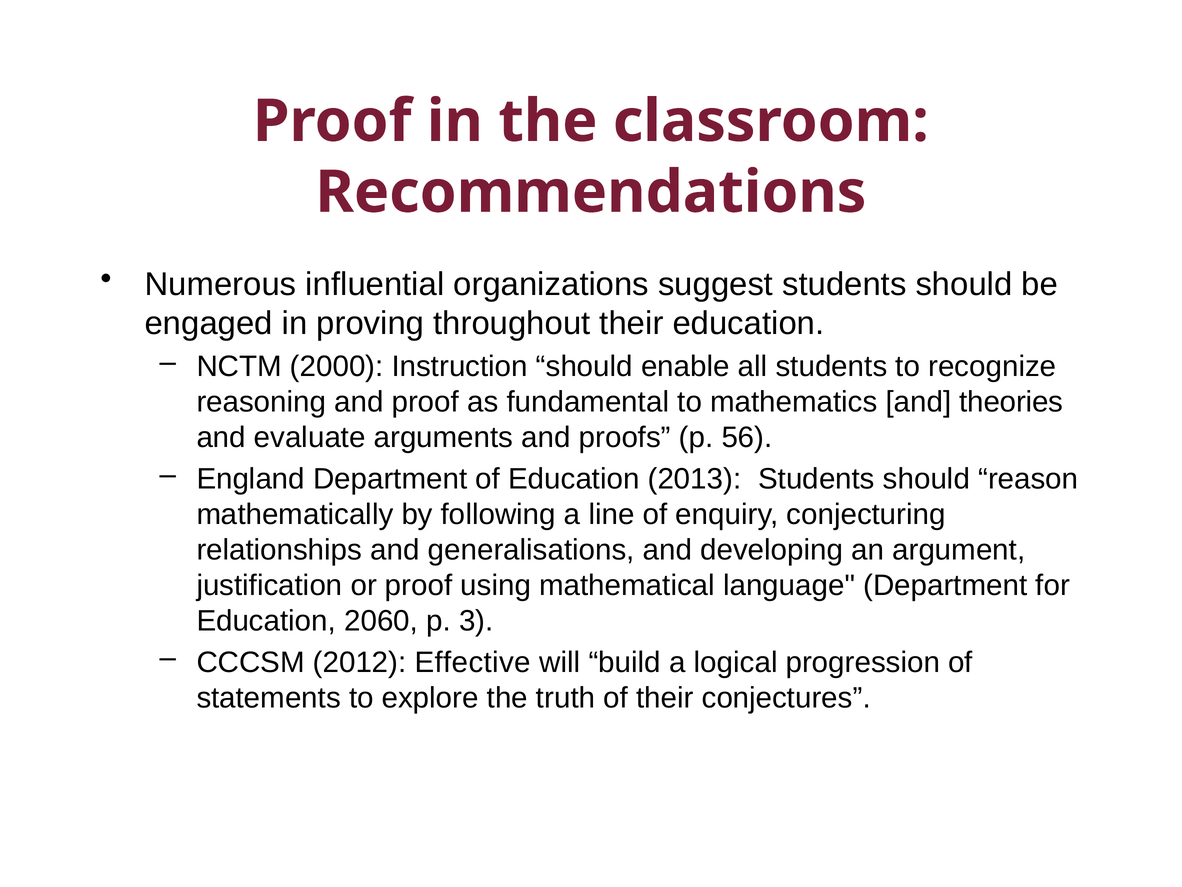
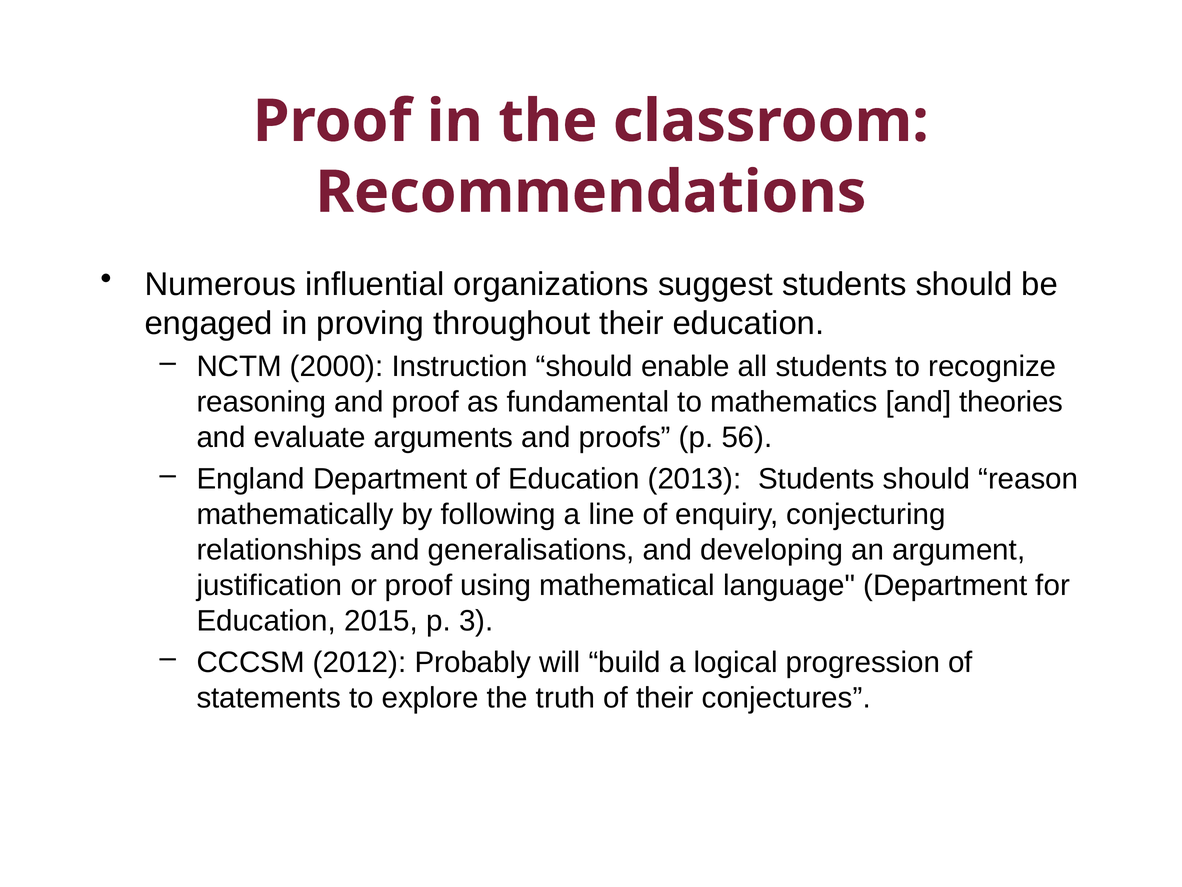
2060: 2060 -> 2015 (381, 621)
Effective: Effective -> Probably (473, 662)
